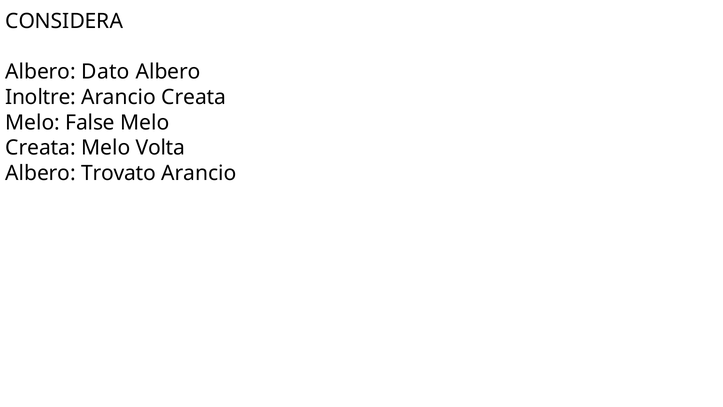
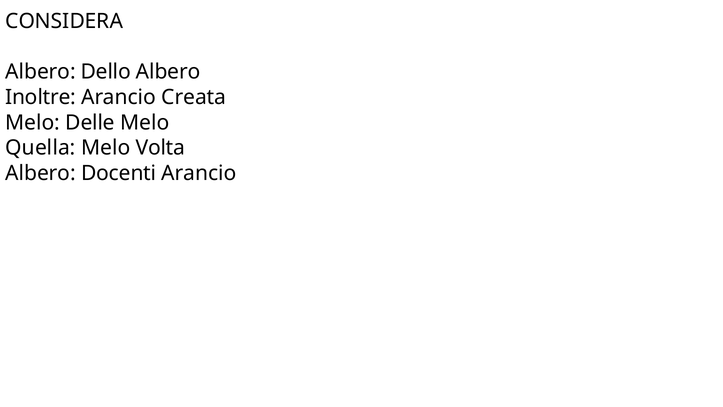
Dato: Dato -> Dello (106, 72)
False: False -> Delle (90, 122)
Creata: Creata -> Quella (40, 148)
Trovato: Trovato -> Docenti (119, 173)
